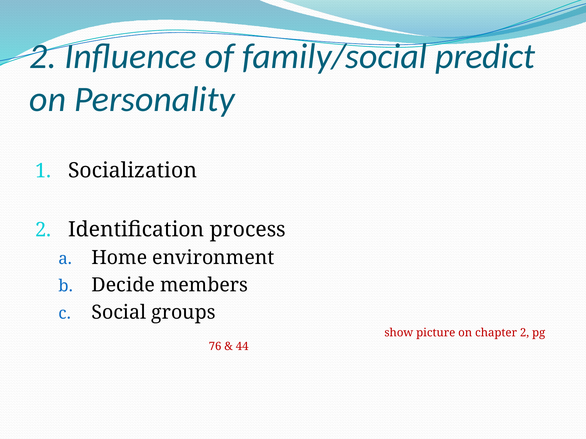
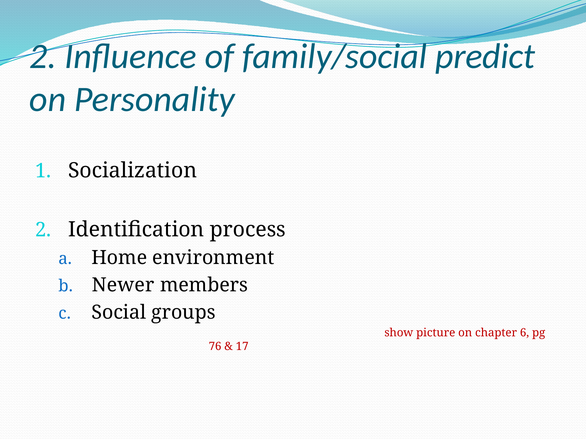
Decide: Decide -> Newer (123, 285)
chapter 2: 2 -> 6 (525, 333)
44: 44 -> 17 (242, 347)
